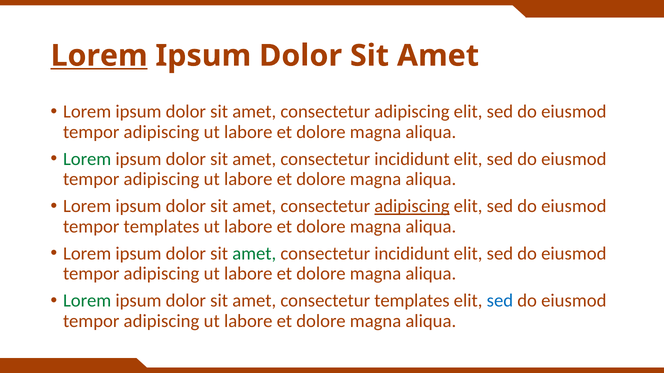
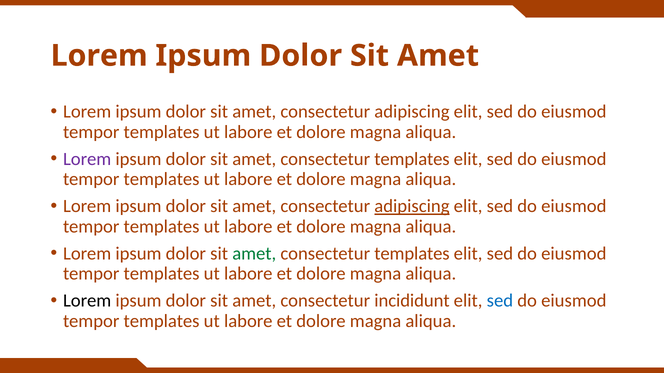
Lorem underline: present -> none (99, 56)
adipiscing: adipiscing -> templates (162, 132)
Lorem colour: green -> purple (87, 159)
incididunt: incididunt -> templates (412, 159)
adipiscing: adipiscing -> templates (162, 179)
incididunt: incididunt -> templates (412, 254)
adipiscing: adipiscing -> templates (162, 274)
Lorem colour: green -> black (87, 301)
consectetur templates: templates -> incididunt (412, 301)
adipiscing: adipiscing -> templates (162, 321)
